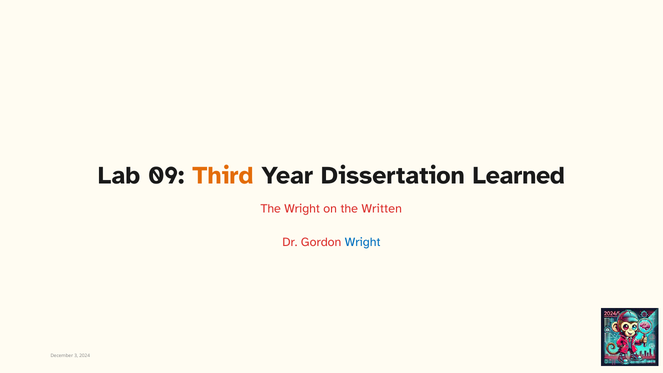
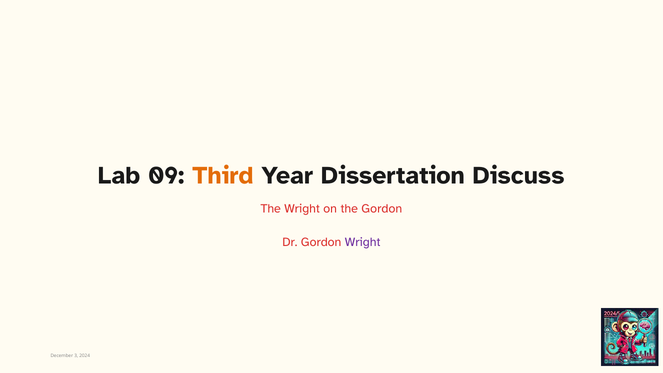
Learned: Learned -> Discuss (519, 175)
the Written: Written -> Gordon (382, 209)
Wright colour: blue -> purple (363, 242)
